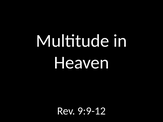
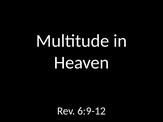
9:9-12: 9:9-12 -> 6:9-12 (92, 111)
